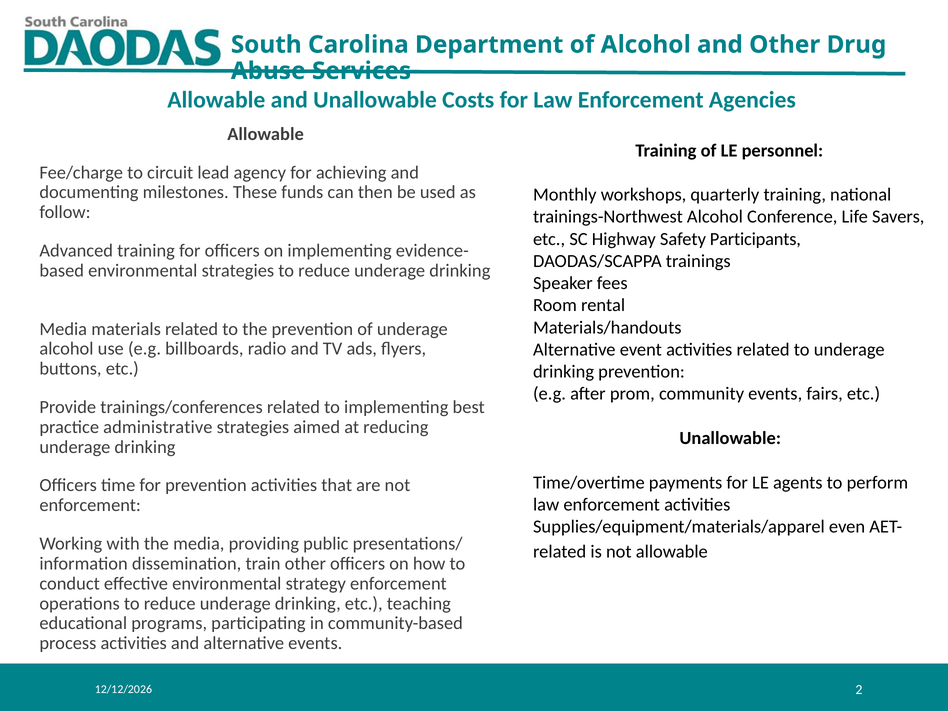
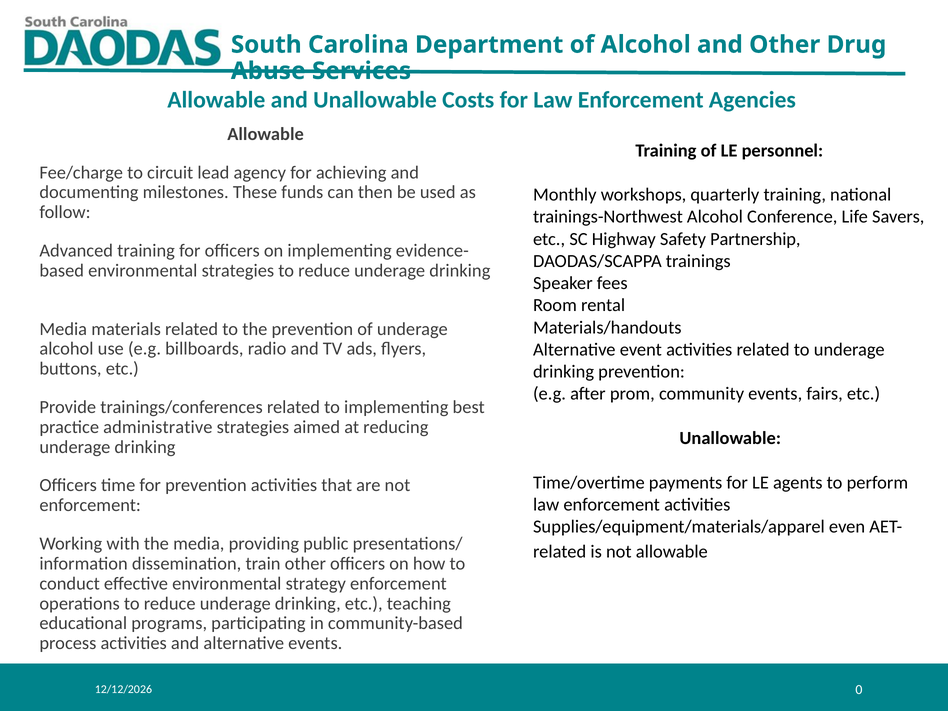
Participants: Participants -> Partnership (755, 239)
2: 2 -> 0 (859, 689)
